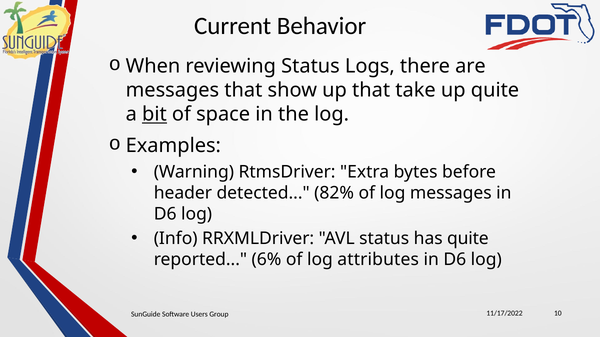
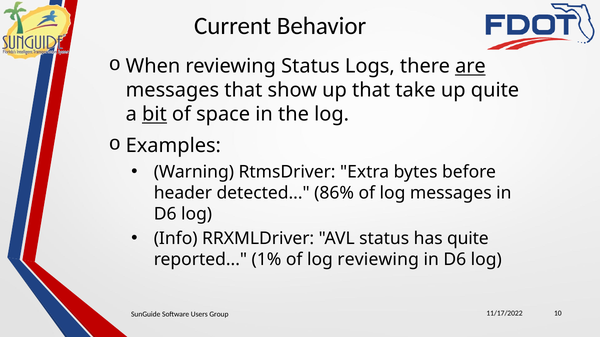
are underline: none -> present (470, 66)
82%: 82% -> 86% (334, 193)
6%: 6% -> 1% (267, 260)
log attributes: attributes -> reviewing (378, 260)
